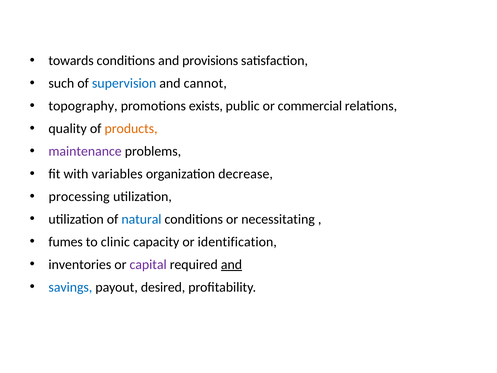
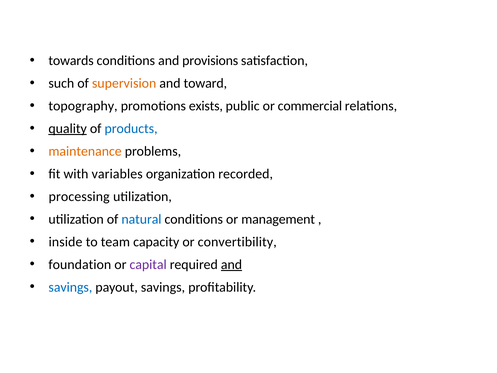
supervision colour: blue -> orange (124, 83)
cannot: cannot -> toward (205, 83)
quality underline: none -> present (68, 129)
products colour: orange -> blue (131, 129)
maintenance colour: purple -> orange (85, 151)
decrease: decrease -> recorded (246, 174)
necessitating: necessitating -> management (278, 219)
fumes: fumes -> inside (66, 242)
clinic: clinic -> team (115, 242)
identification: identification -> convertibility (237, 242)
inventories: inventories -> foundation (80, 264)
payout desired: desired -> savings (163, 287)
